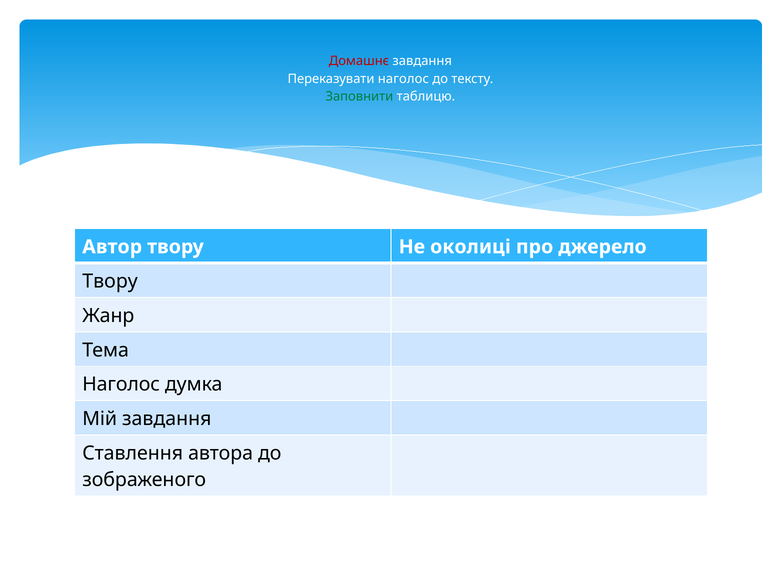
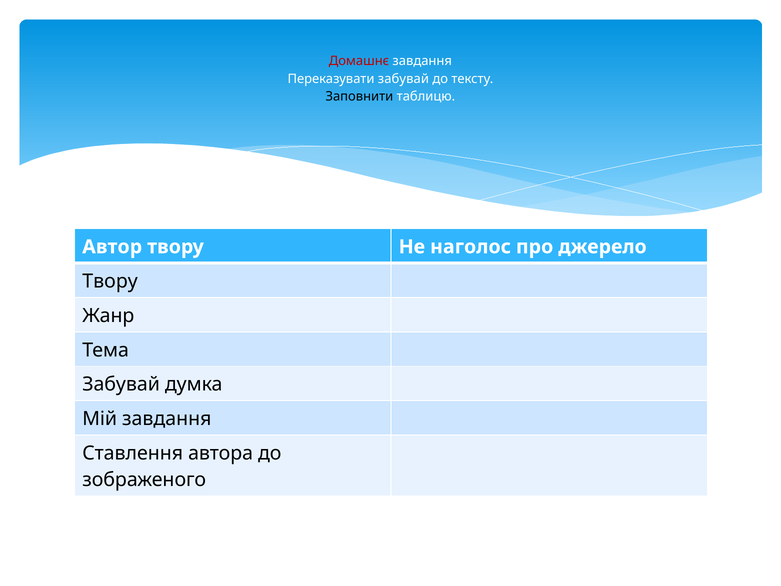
Переказувати наголос: наголос -> забувай (403, 79)
Заповнити colour: green -> black (359, 96)
околиці: околиці -> наголос (471, 247)
Наголос: Наголос -> Забувай (121, 384)
